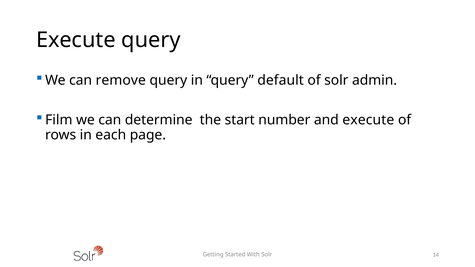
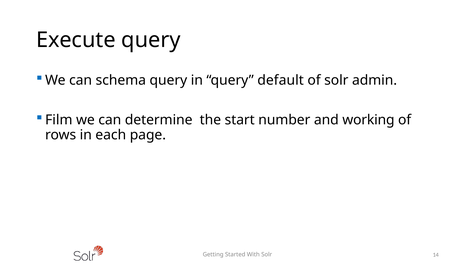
remove: remove -> schema (121, 80)
and execute: execute -> working (368, 120)
